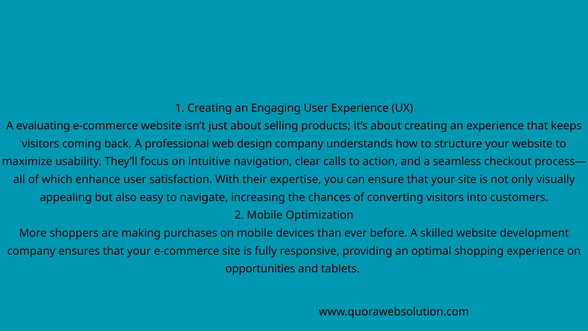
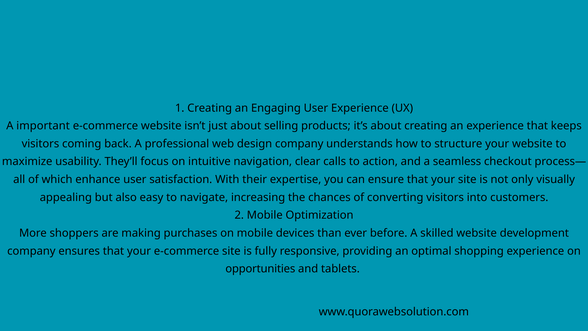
evaluating: evaluating -> important (43, 126)
